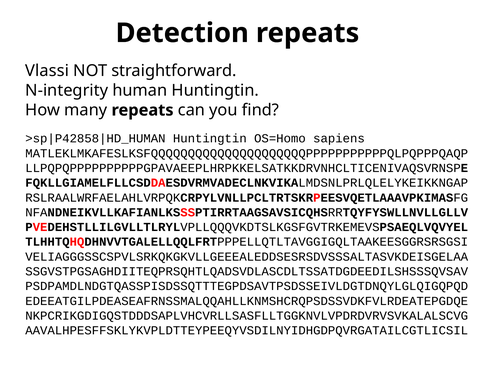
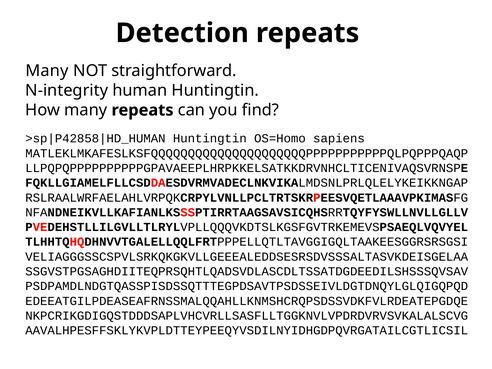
Vlassi: Vlassi -> Many (47, 71)
